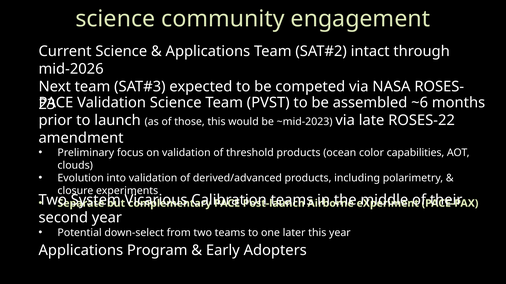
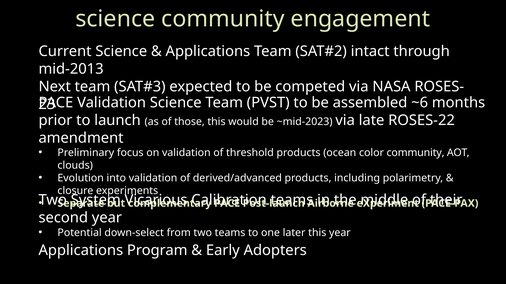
mid-2026: mid-2026 -> mid-2013 (71, 69)
color capabilities: capabilities -> community (416, 153)
